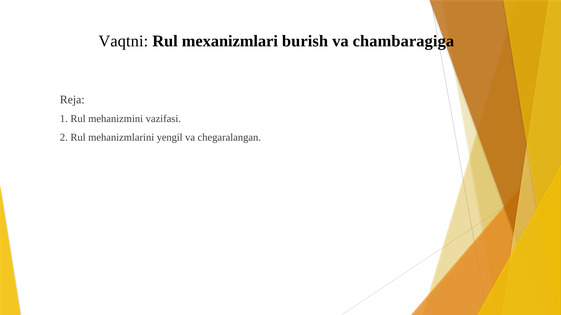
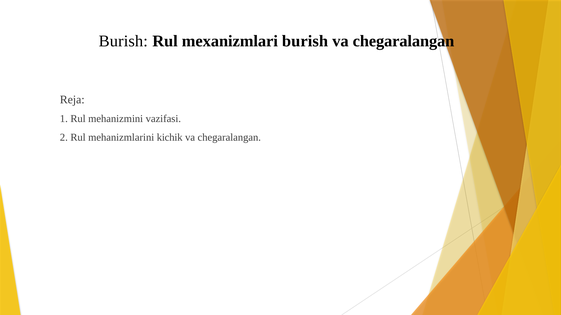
Vaqtni: Vaqtni -> Burish (123, 41)
chambaragiga: chambaragiga -> chegaralangan (404, 41)
yengil: yengil -> kichik (170, 138)
